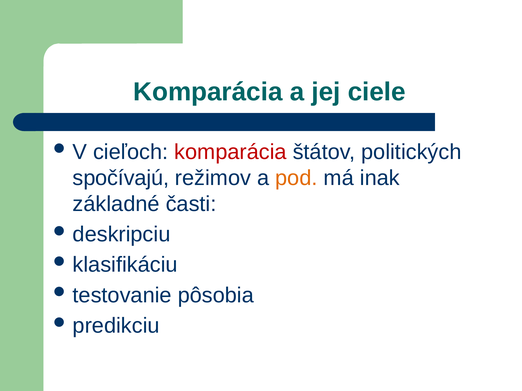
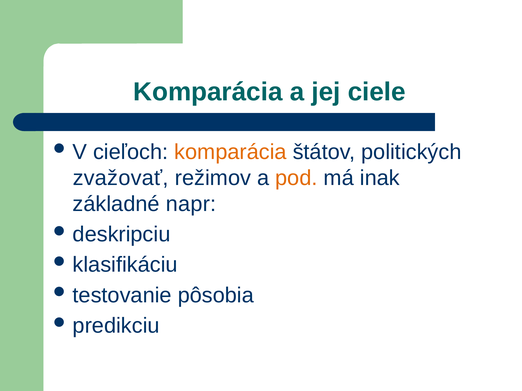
komparácia colour: red -> orange (230, 152)
spočívajú: spočívajú -> zvažovať (121, 178)
časti: časti -> napr (191, 204)
